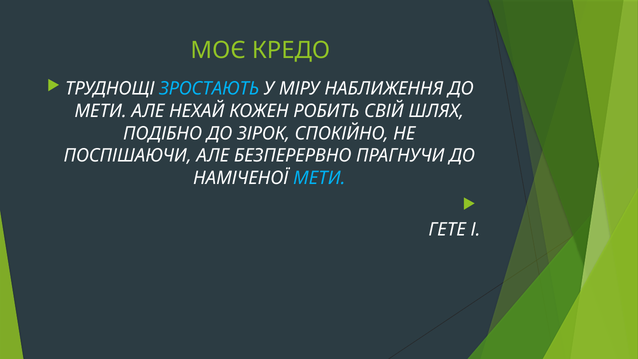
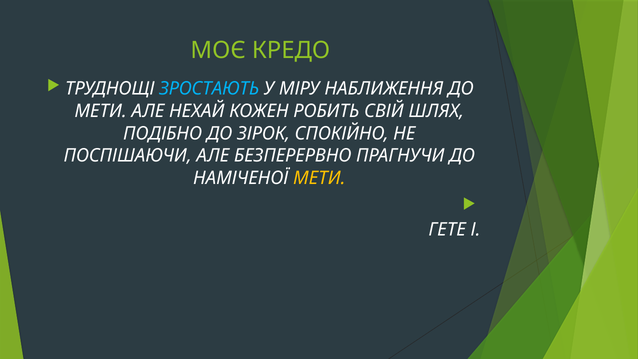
МЕТИ colour: light blue -> yellow (319, 178)
